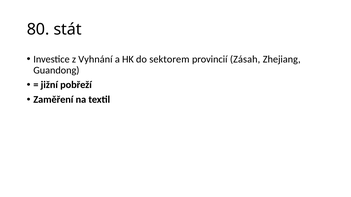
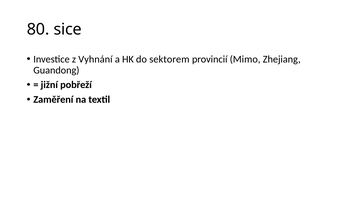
stát: stát -> sice (68, 29)
Zásah: Zásah -> Mimo (245, 59)
